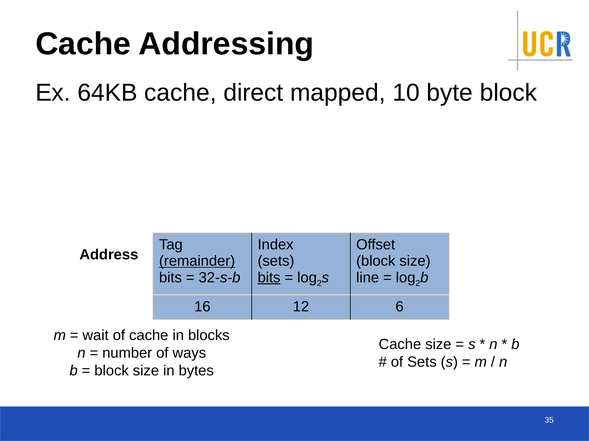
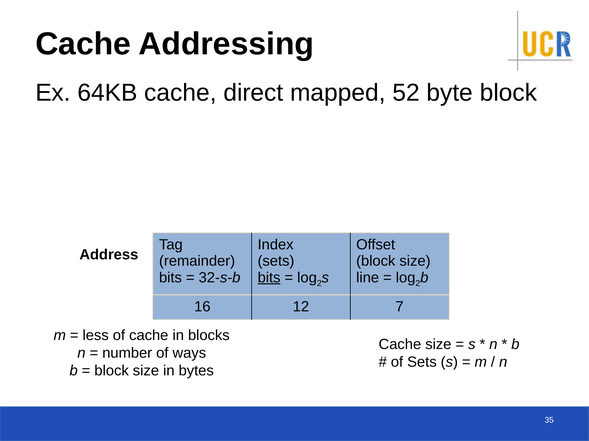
10: 10 -> 52 (406, 93)
remainder underline: present -> none (197, 261)
6: 6 -> 7 (400, 307)
wait: wait -> less (96, 336)
